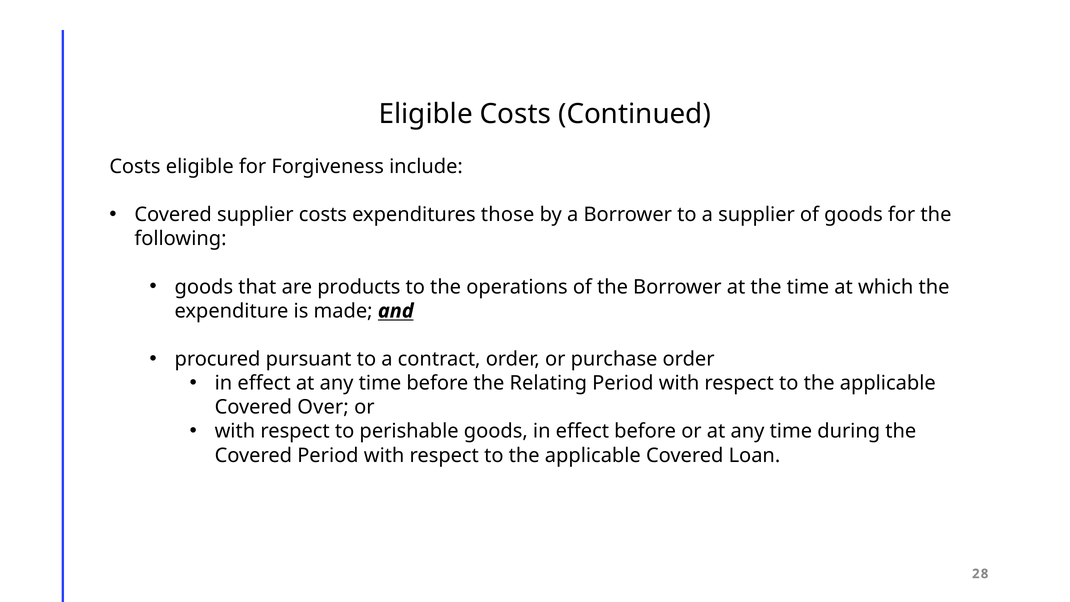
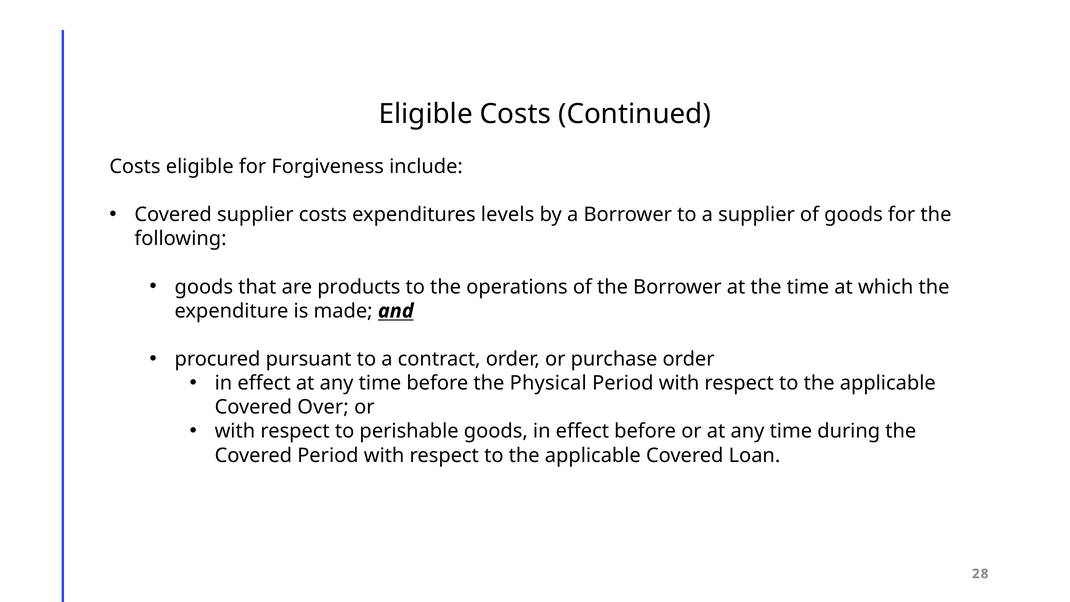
those: those -> levels (508, 215)
Relating: Relating -> Physical (548, 383)
